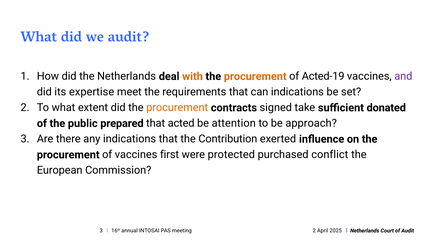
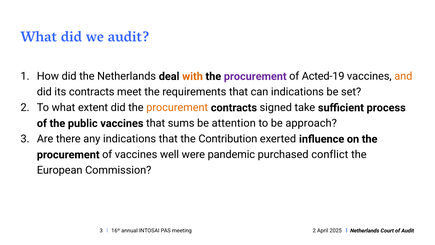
procurement colour: orange -> purple (255, 76)
and colour: purple -> orange (403, 76)
its expertise: expertise -> contracts (92, 92)
donated: donated -> process (386, 108)
public prepared: prepared -> vaccines (122, 123)
acted: acted -> sums (181, 123)
first: first -> well (170, 155)
protected: protected -> pandemic (231, 155)
